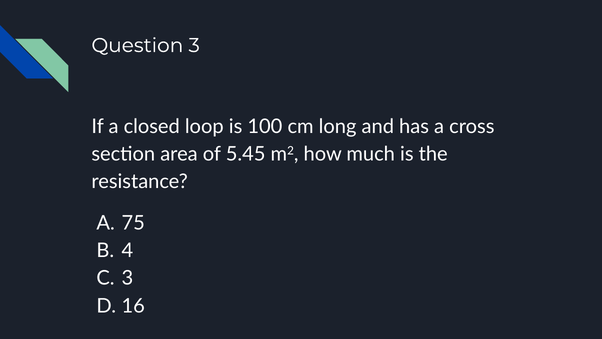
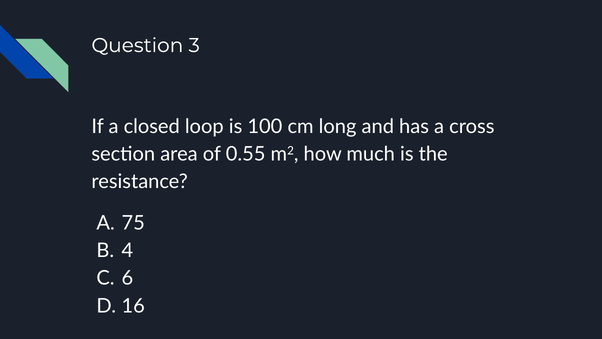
5.45: 5.45 -> 0.55 (246, 154)
3: 3 -> 6 (127, 278)
